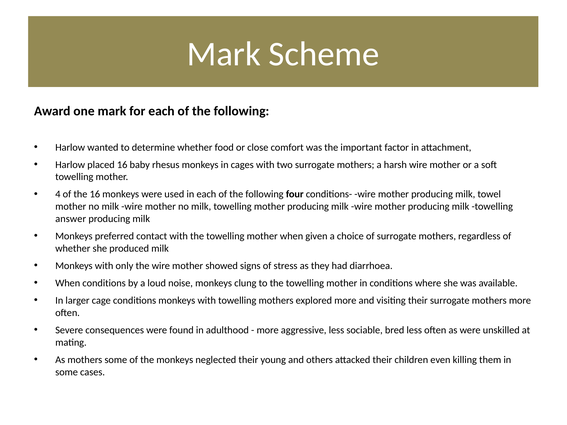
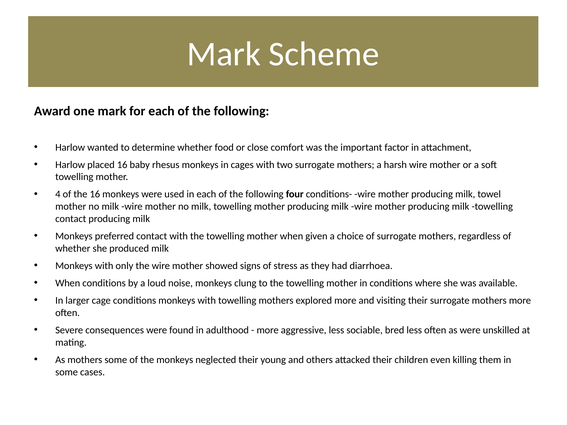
answer: answer -> contact (71, 219)
